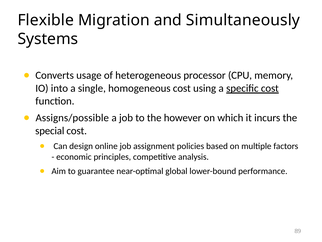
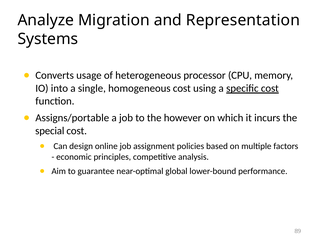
Flexible: Flexible -> Analyze (46, 20)
Simultaneously: Simultaneously -> Representation (243, 20)
Assigns/possible: Assigns/possible -> Assigns/portable (72, 118)
